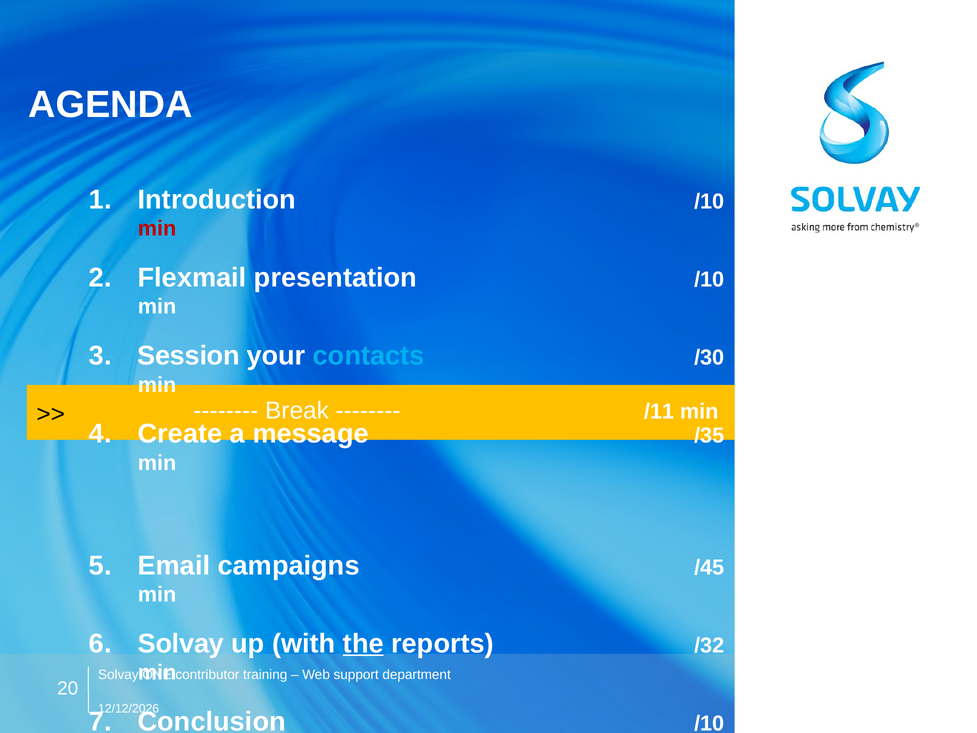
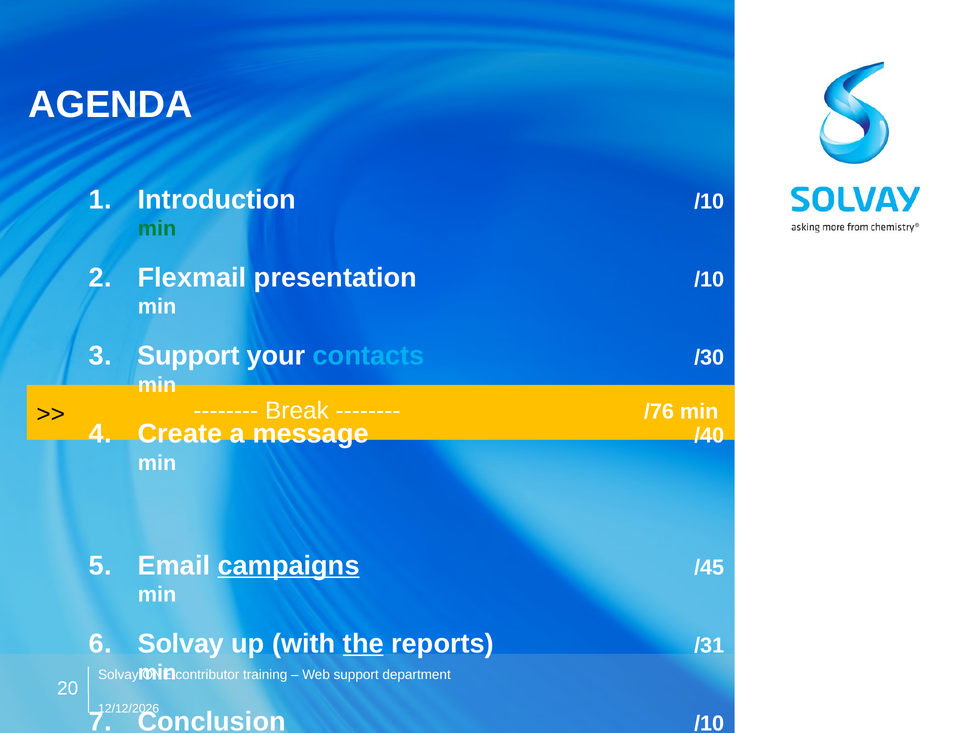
min colour: red -> green (157, 229)
Session: Session -> Support (188, 356)
/11: /11 -> /76 (659, 411)
/35: /35 -> /40 (709, 436)
campaigns underline: none -> present (289, 565)
/32: /32 -> /31 (709, 645)
